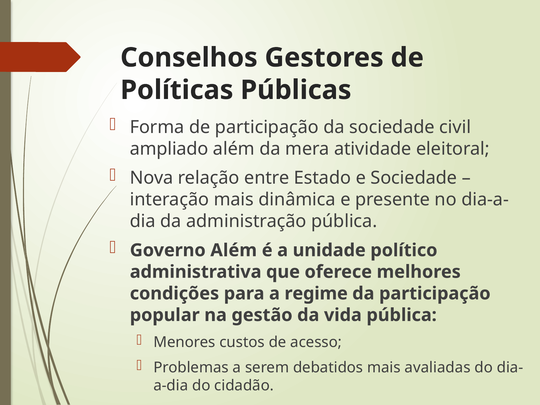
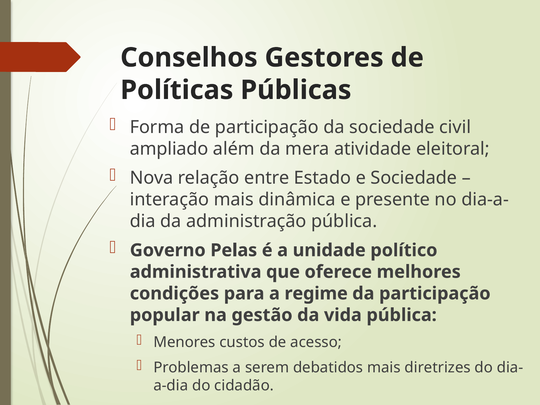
Governo Além: Além -> Pelas (234, 250)
avaliadas: avaliadas -> diretrizes (438, 368)
